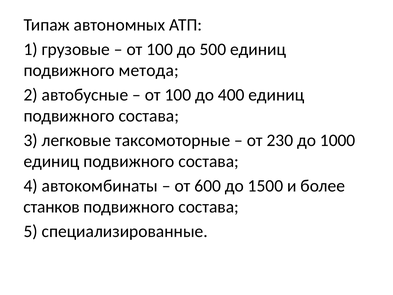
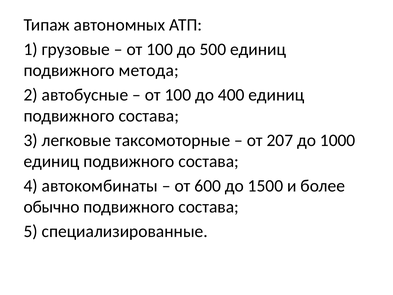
230: 230 -> 207 (280, 140)
станков: станков -> обычно (52, 207)
